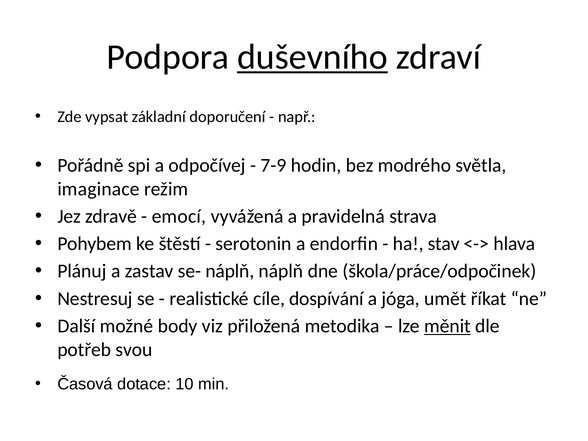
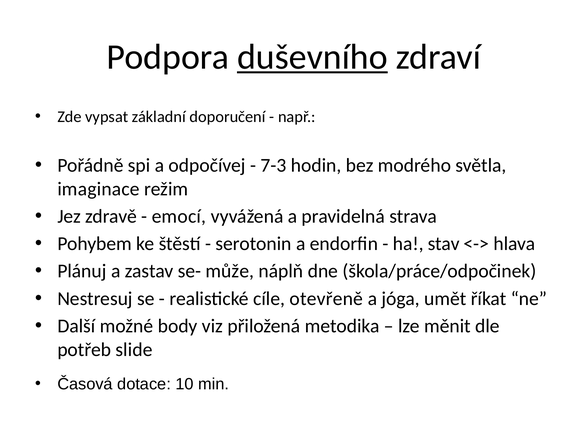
7-9: 7-9 -> 7-3 (273, 165)
se- náplň: náplň -> může (230, 271)
dospívání: dospívání -> otevřeně (326, 299)
měnit underline: present -> none (447, 326)
svou: svou -> slide (134, 350)
